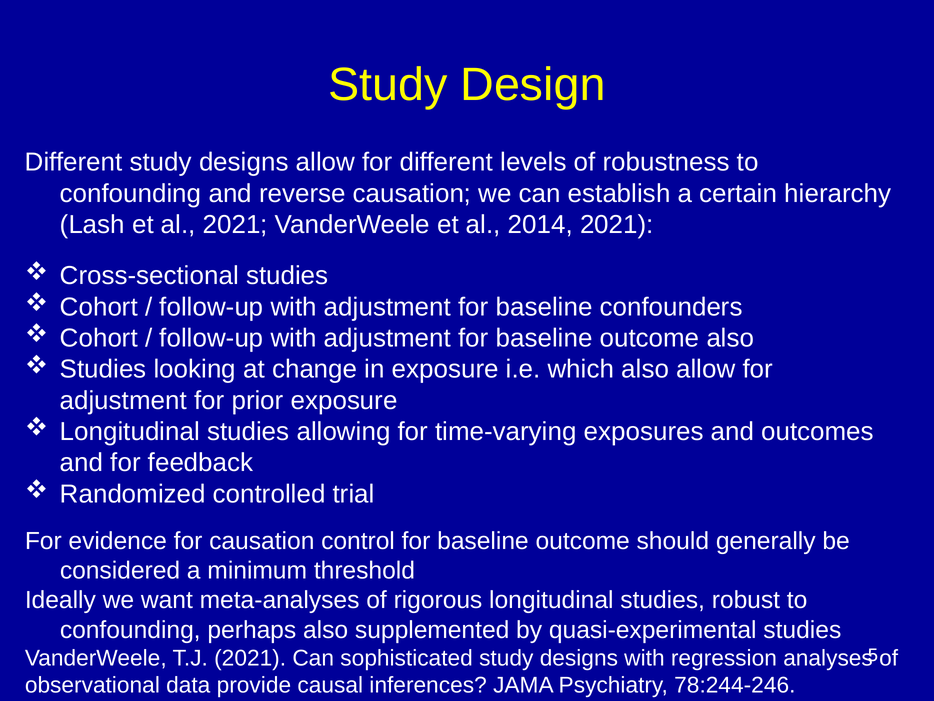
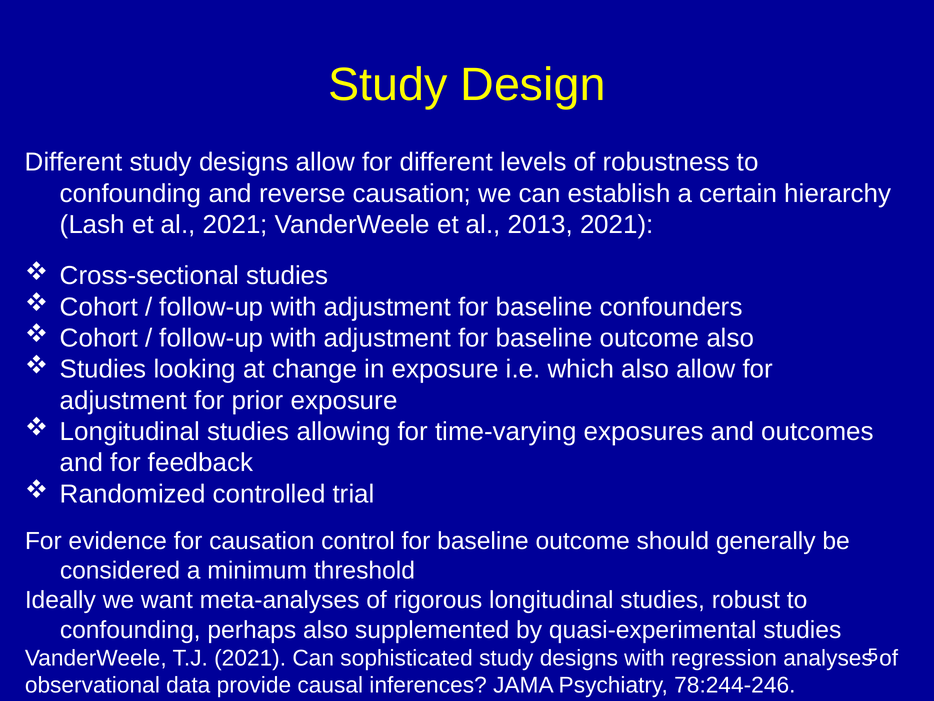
2014: 2014 -> 2013 (540, 224)
